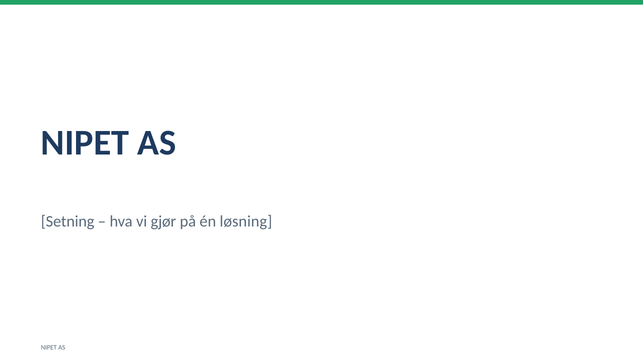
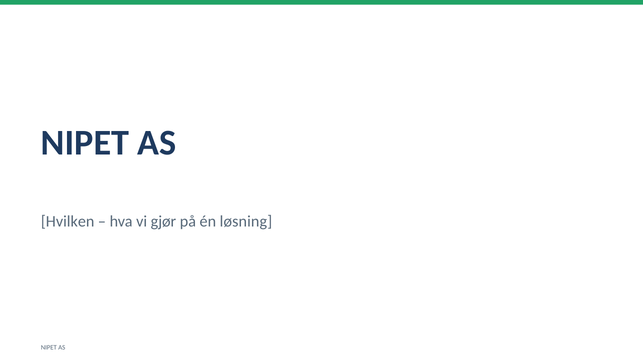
Setning: Setning -> Hvilken (68, 221)
